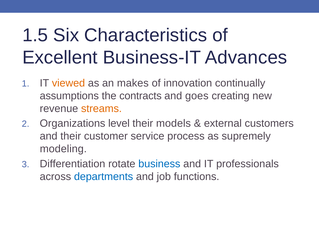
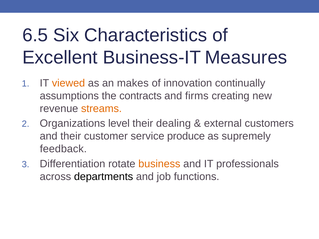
1.5: 1.5 -> 6.5 (35, 35)
Advances: Advances -> Measures (246, 58)
goes: goes -> firms (197, 96)
models: models -> dealing (173, 124)
process: process -> produce (186, 136)
modeling: modeling -> feedback (63, 149)
business colour: blue -> orange (159, 164)
departments colour: blue -> black (104, 177)
